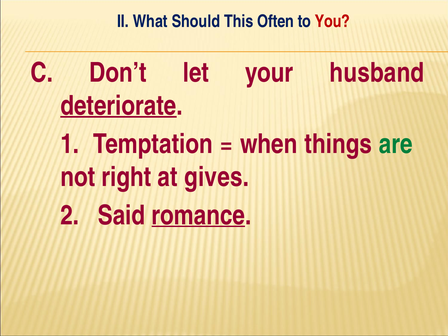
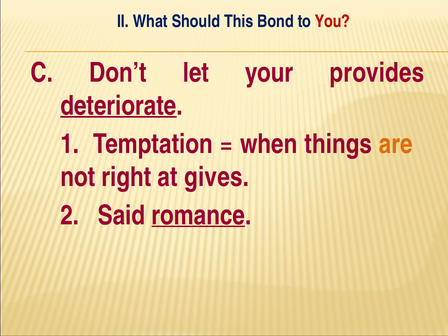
Often: Often -> Bond (276, 21)
husband: husband -> provides (377, 73)
are colour: green -> orange (396, 144)
